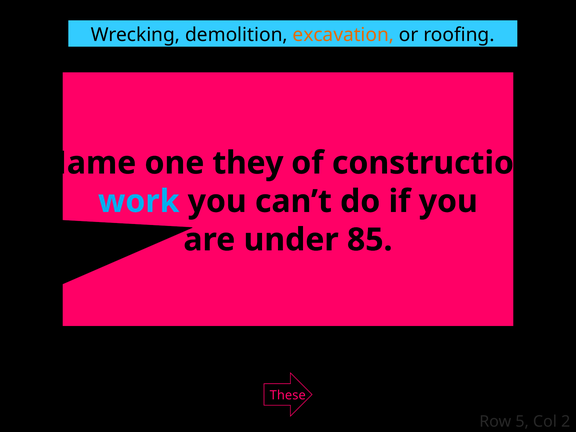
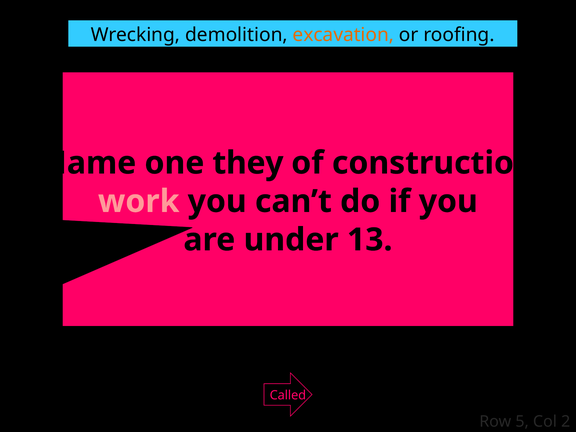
work colour: light blue -> pink (139, 201)
85: 85 -> 13 (370, 240)
These: These -> Called (288, 395)
